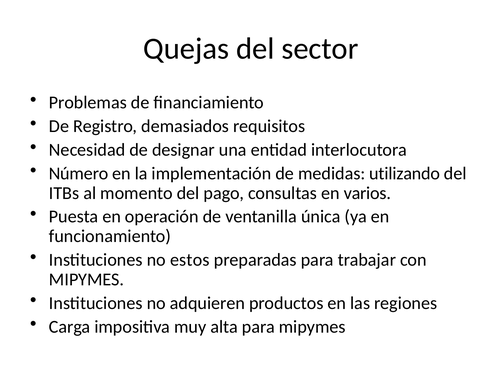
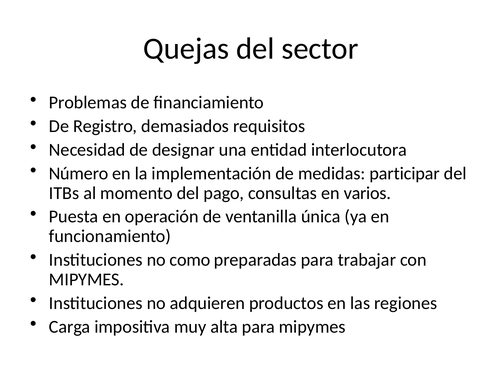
utilizando: utilizando -> participar (405, 173)
estos: estos -> como (190, 260)
